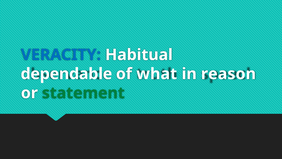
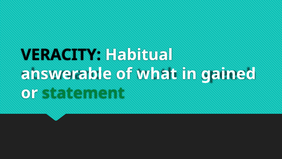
VERACITY colour: blue -> black (61, 55)
dependable: dependable -> answerable (66, 74)
reason: reason -> gained (228, 74)
